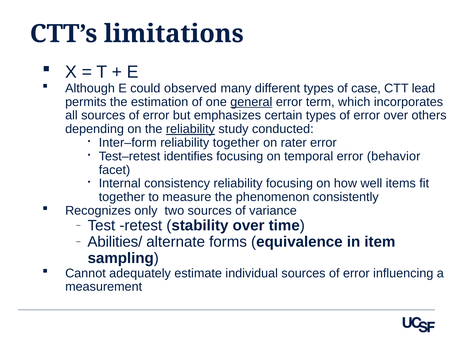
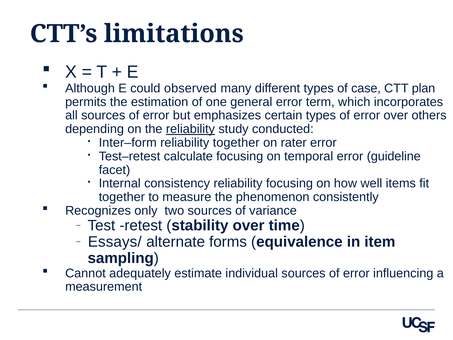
lead: lead -> plan (424, 88)
general underline: present -> none (251, 102)
identifies: identifies -> calculate (188, 156)
behavior: behavior -> guideline (394, 156)
Abilities/: Abilities/ -> Essays/ (115, 242)
